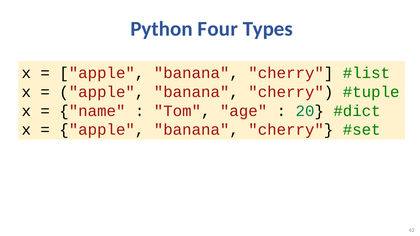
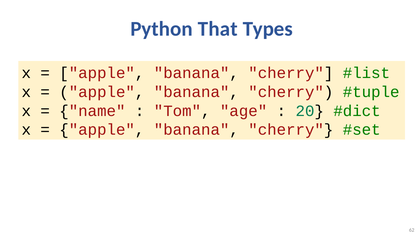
Four: Four -> That (218, 29)
